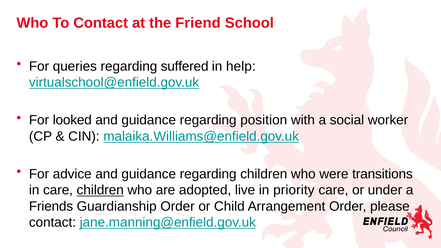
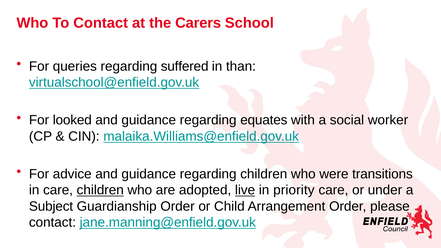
Friend: Friend -> Carers (198, 23)
help: help -> than (241, 66)
position: position -> equates (264, 120)
live underline: none -> present (245, 190)
Friends: Friends -> Subject (51, 206)
